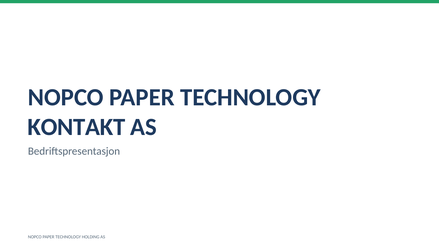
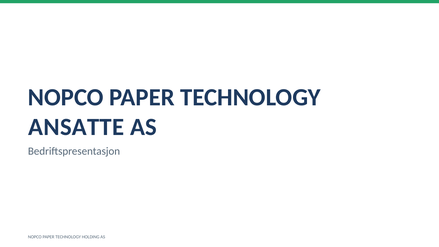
KONTAKT: KONTAKT -> ANSATTE (76, 127)
